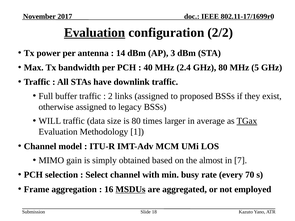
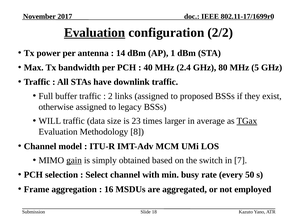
3: 3 -> 1 (173, 53)
is 80: 80 -> 23 (136, 121)
1: 1 -> 8 (137, 132)
gain underline: none -> present (74, 161)
almost: almost -> switch (211, 161)
70: 70 -> 50 (250, 175)
MSDUs underline: present -> none (130, 190)
